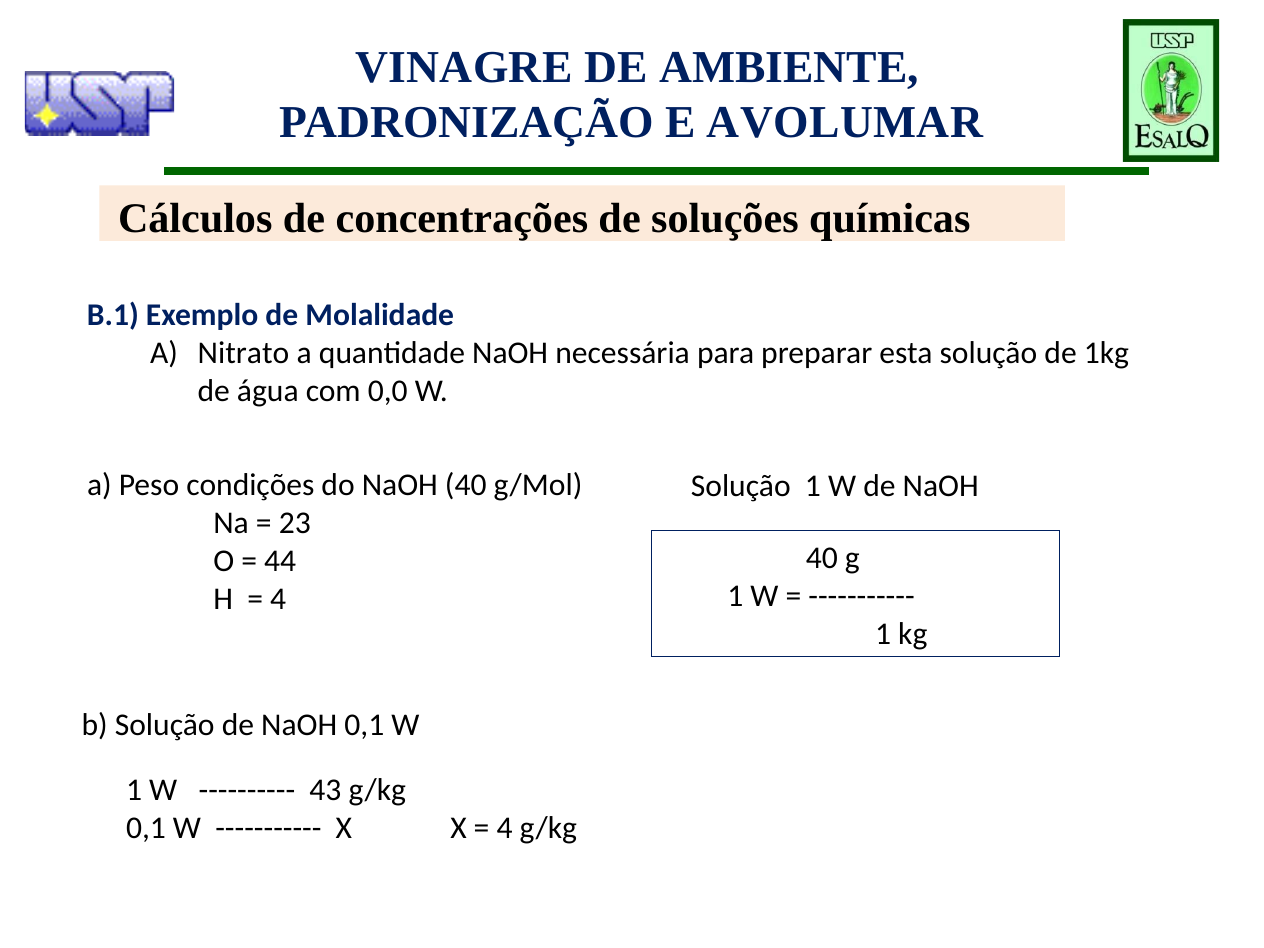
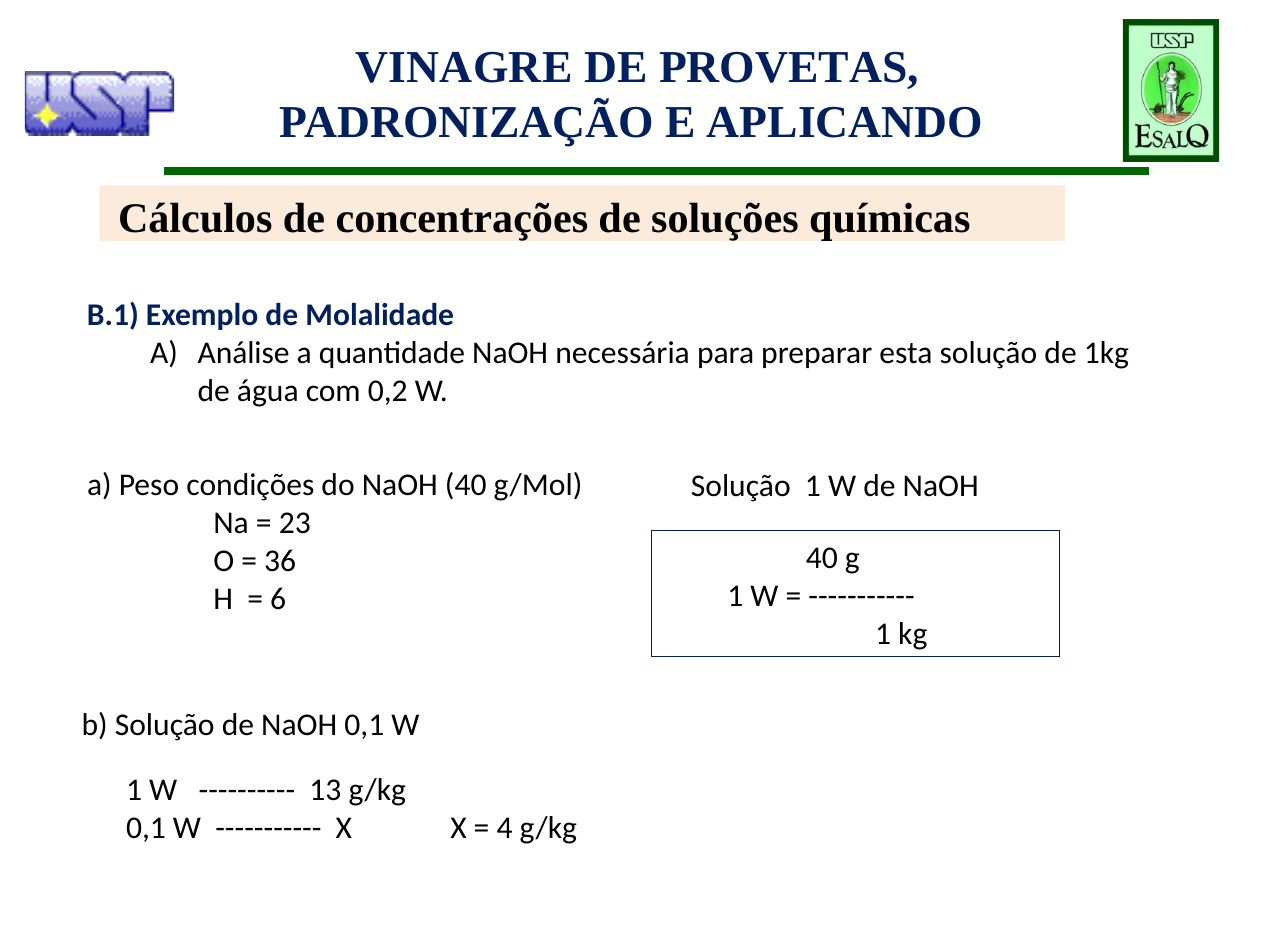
AMBIENTE: AMBIENTE -> PROVETAS (789, 68)
AVOLUMAR: AVOLUMAR -> APLICANDO (845, 122)
Nitrato: Nitrato -> Análise (244, 353)
0,0: 0,0 -> 0,2 (388, 391)
44: 44 -> 36 (280, 561)
4: 4 -> 6 (278, 599)
43: 43 -> 13 (325, 790)
